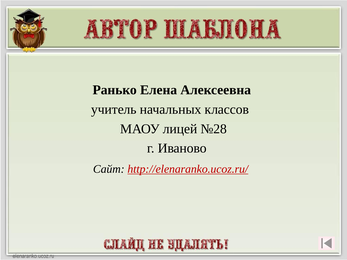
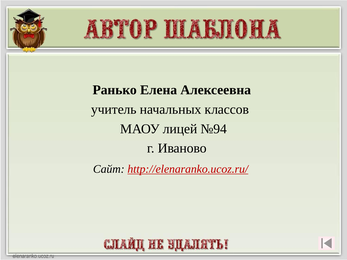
№28: №28 -> №94 (214, 129)
